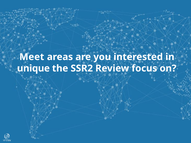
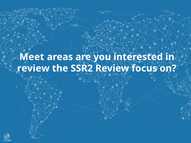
unique: unique -> review (33, 68)
